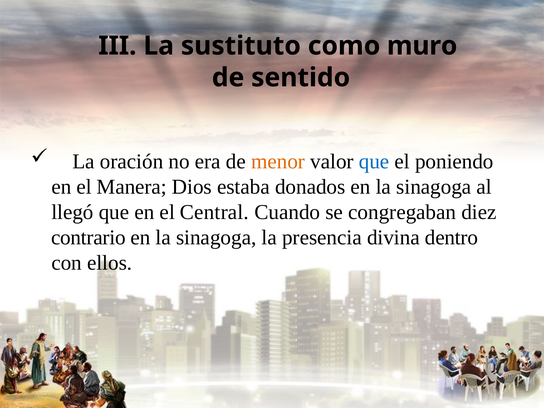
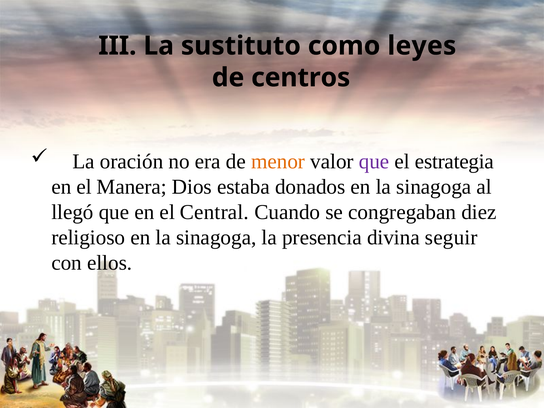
muro: muro -> leyes (422, 46)
sentido: sentido -> centros (301, 78)
que colour: blue -> purple (374, 161)
poniendo: poniendo -> estrategia (454, 161)
contrario: contrario -> religioso (88, 237)
dentro: dentro -> seguir (451, 237)
